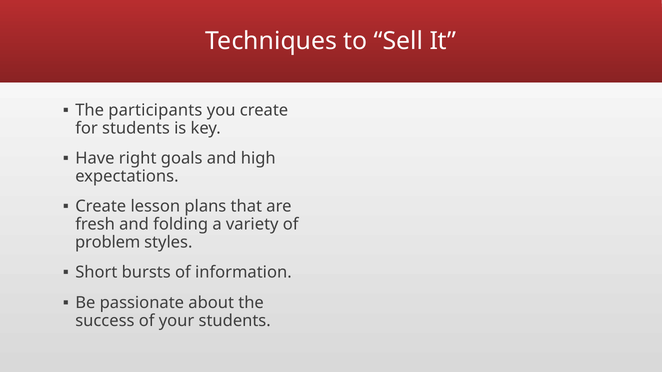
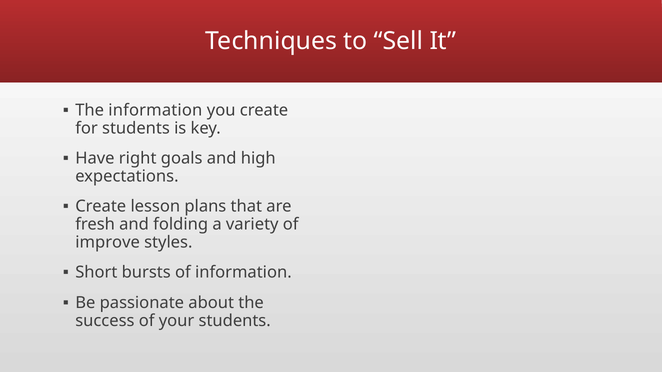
The participants: participants -> information (155, 110)
problem: problem -> improve (108, 242)
